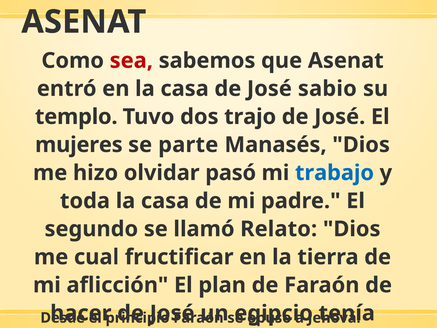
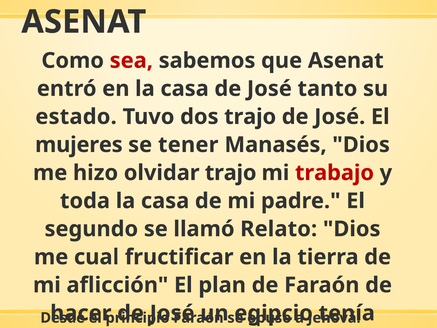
sabio: sabio -> tanto (327, 89)
templo: templo -> estado (76, 117)
parte: parte -> tener (188, 145)
olvidar pasó: pasó -> trajo (231, 173)
trabajo colour: blue -> red (335, 173)
